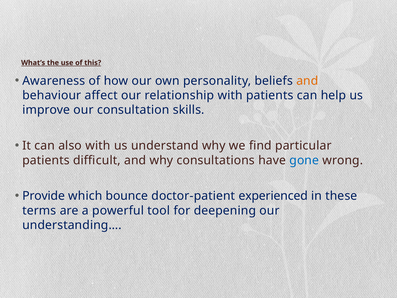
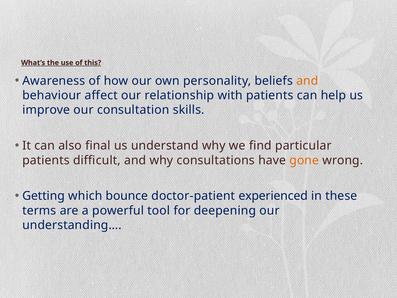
also with: with -> final (98, 146)
gone colour: blue -> orange (304, 160)
Provide: Provide -> Getting (44, 196)
